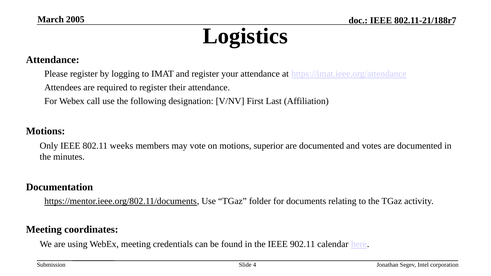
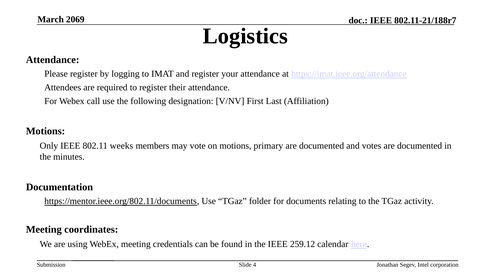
2005: 2005 -> 2069 (75, 20)
superior: superior -> primary (268, 146)
902.11: 902.11 -> 259.12 (303, 244)
